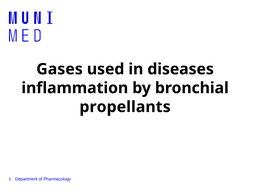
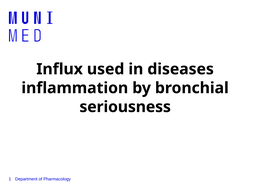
Gases: Gases -> Influx (60, 69)
propellants: propellants -> seriousness (125, 107)
